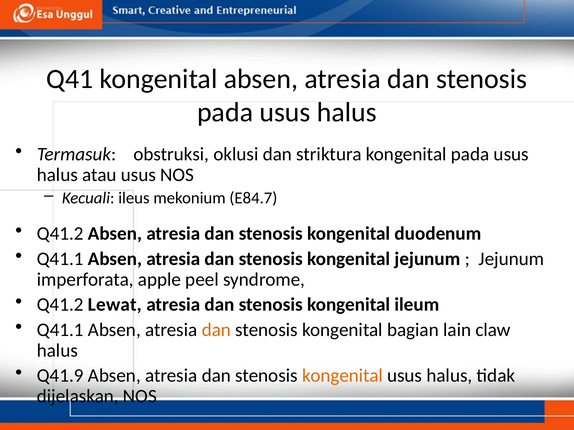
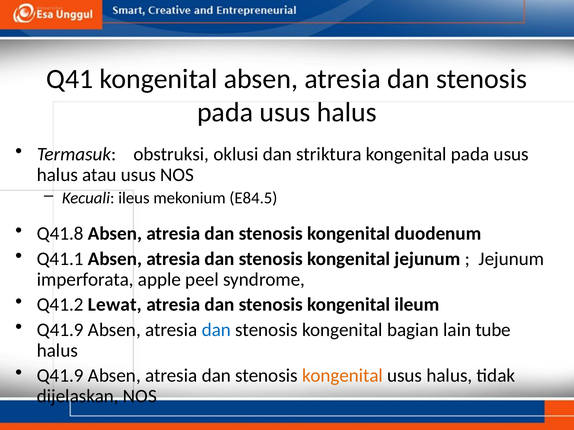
E84.7: E84.7 -> E84.5 (253, 198)
Q41.2: Q41.2 -> Q41.8 (60, 234)
Q41.1: Q41.1 -> Q41.9 (60, 330)
dan colour: orange -> blue (216, 330)
claw: claw -> tube (493, 330)
